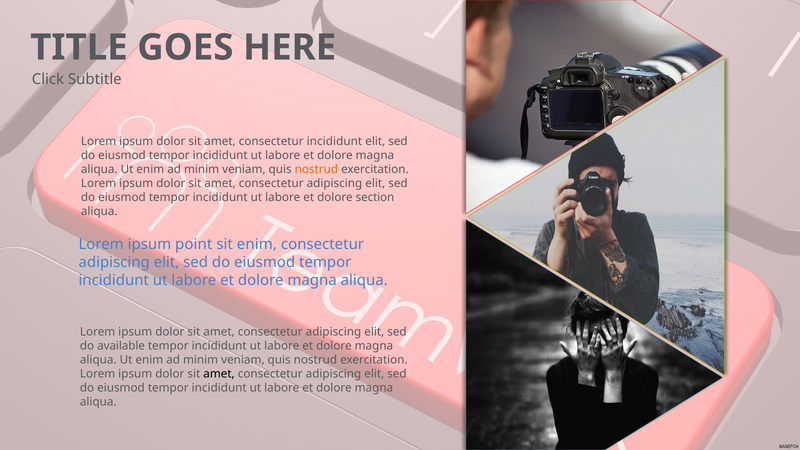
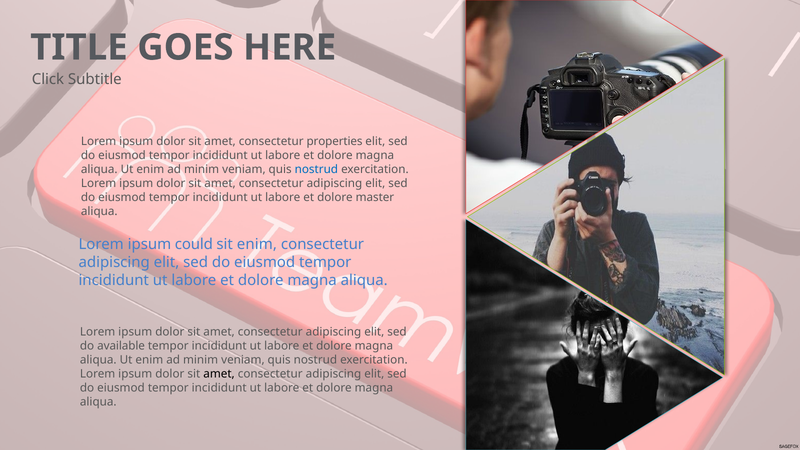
consectetur incididunt: incididunt -> properties (335, 141)
nostrud colour: orange -> blue (316, 169)
section: section -> master (375, 197)
point: point -> could (194, 244)
